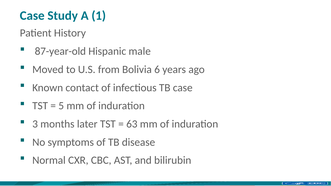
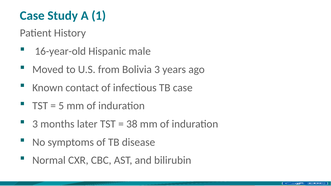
87-year-old: 87-year-old -> 16-year-old (60, 51)
Bolivia 6: 6 -> 3 (157, 70)
63: 63 -> 38 (132, 124)
